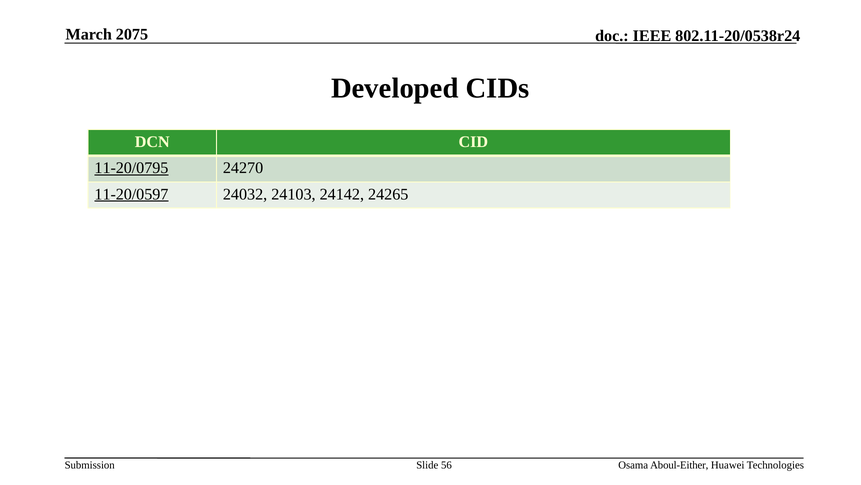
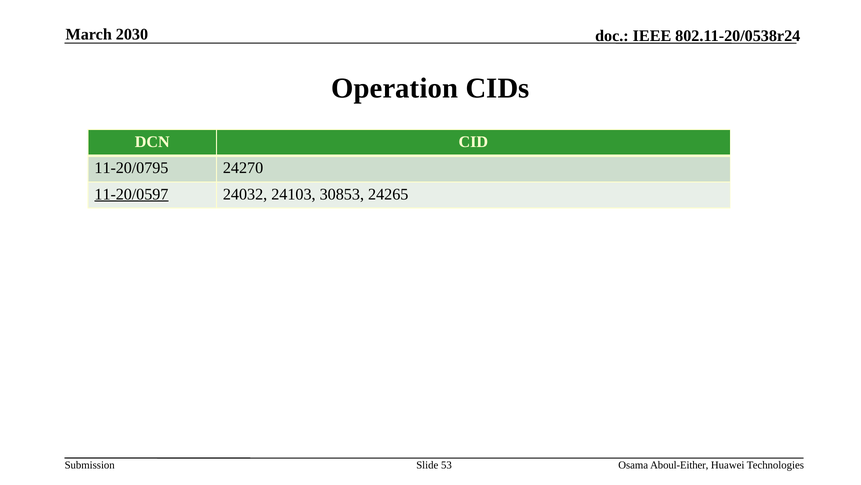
2075: 2075 -> 2030 (132, 34)
Developed: Developed -> Operation (395, 88)
11-20/0795 underline: present -> none (131, 168)
24142: 24142 -> 30853 (342, 194)
56: 56 -> 53 (446, 464)
